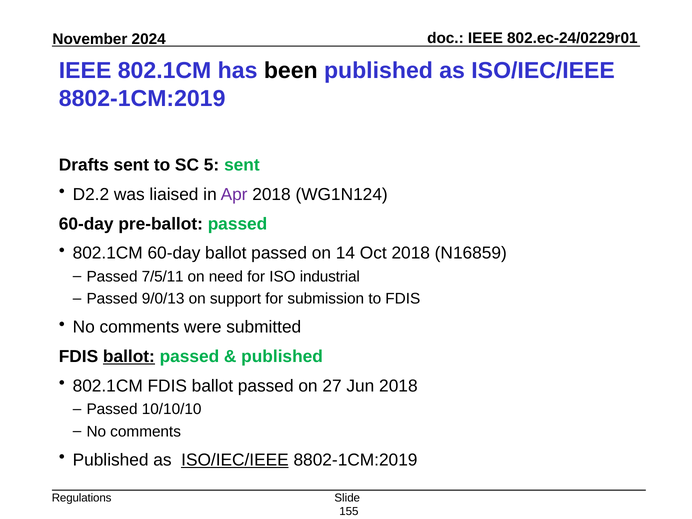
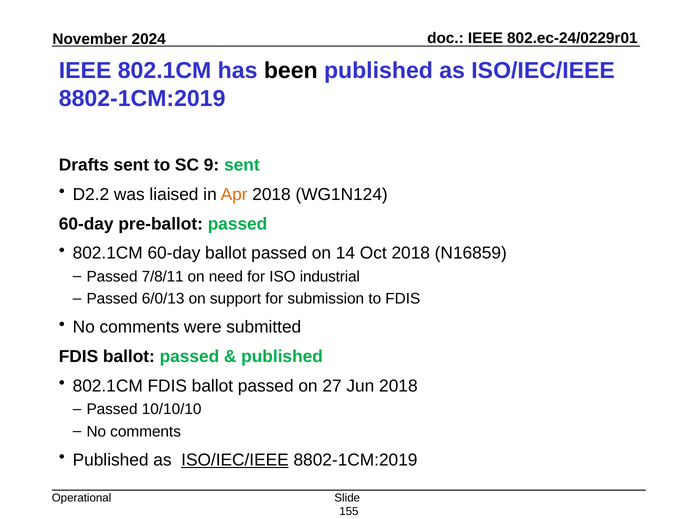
5: 5 -> 9 (211, 165)
Apr colour: purple -> orange (234, 194)
7/5/11: 7/5/11 -> 7/8/11 (163, 277)
9/0/13: 9/0/13 -> 6/0/13 (163, 299)
ballot underline: present -> none (129, 357)
Regulations: Regulations -> Operational (82, 498)
